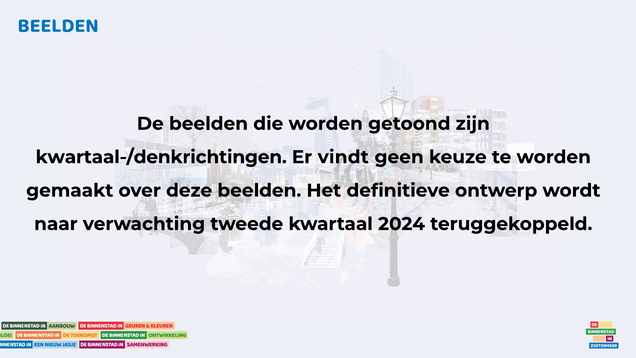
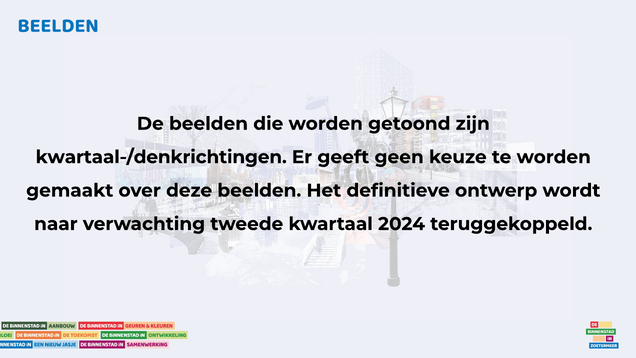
vindt: vindt -> geeft (343, 157)
